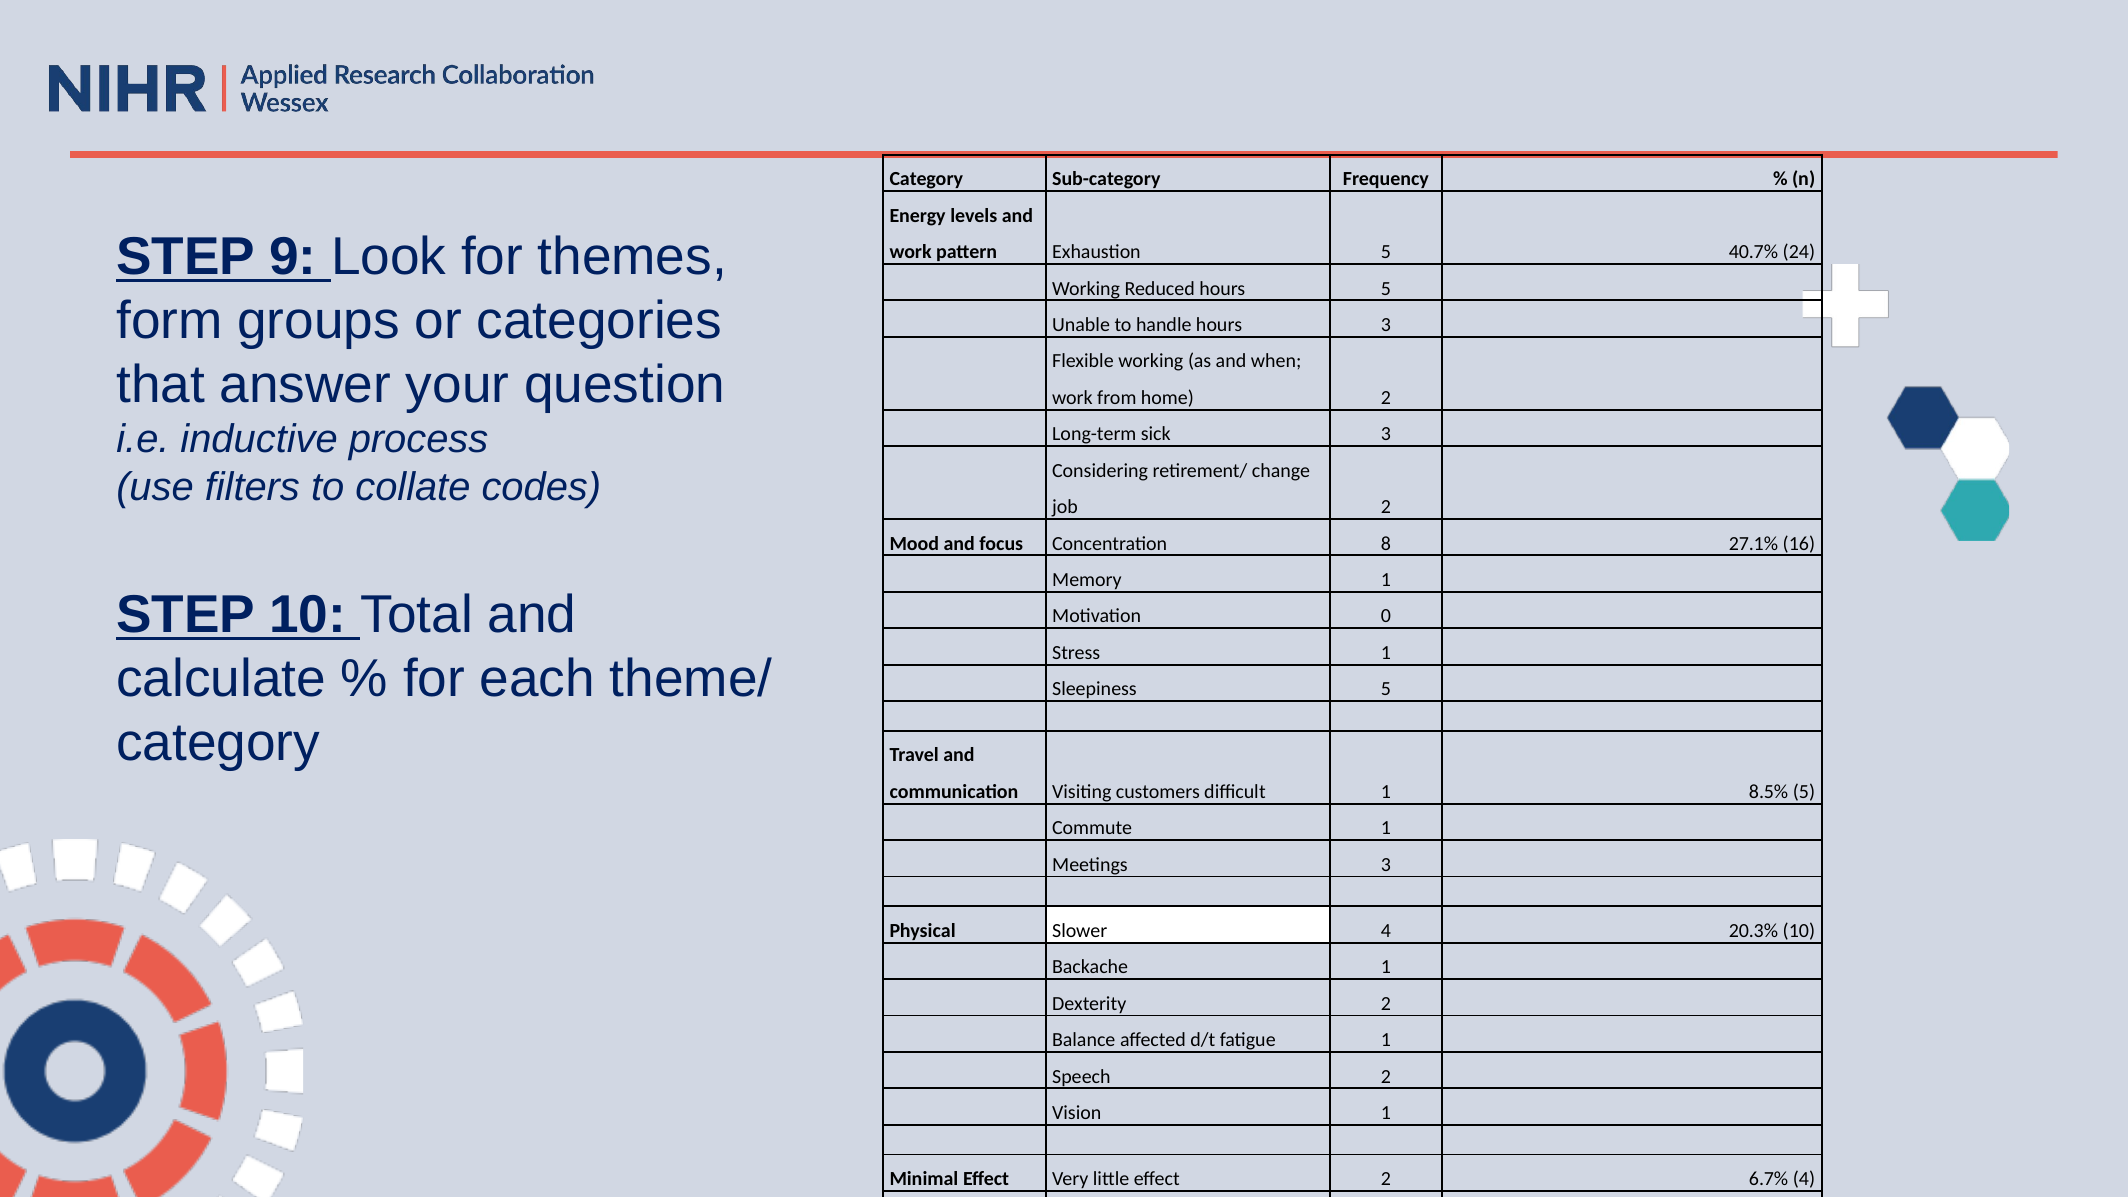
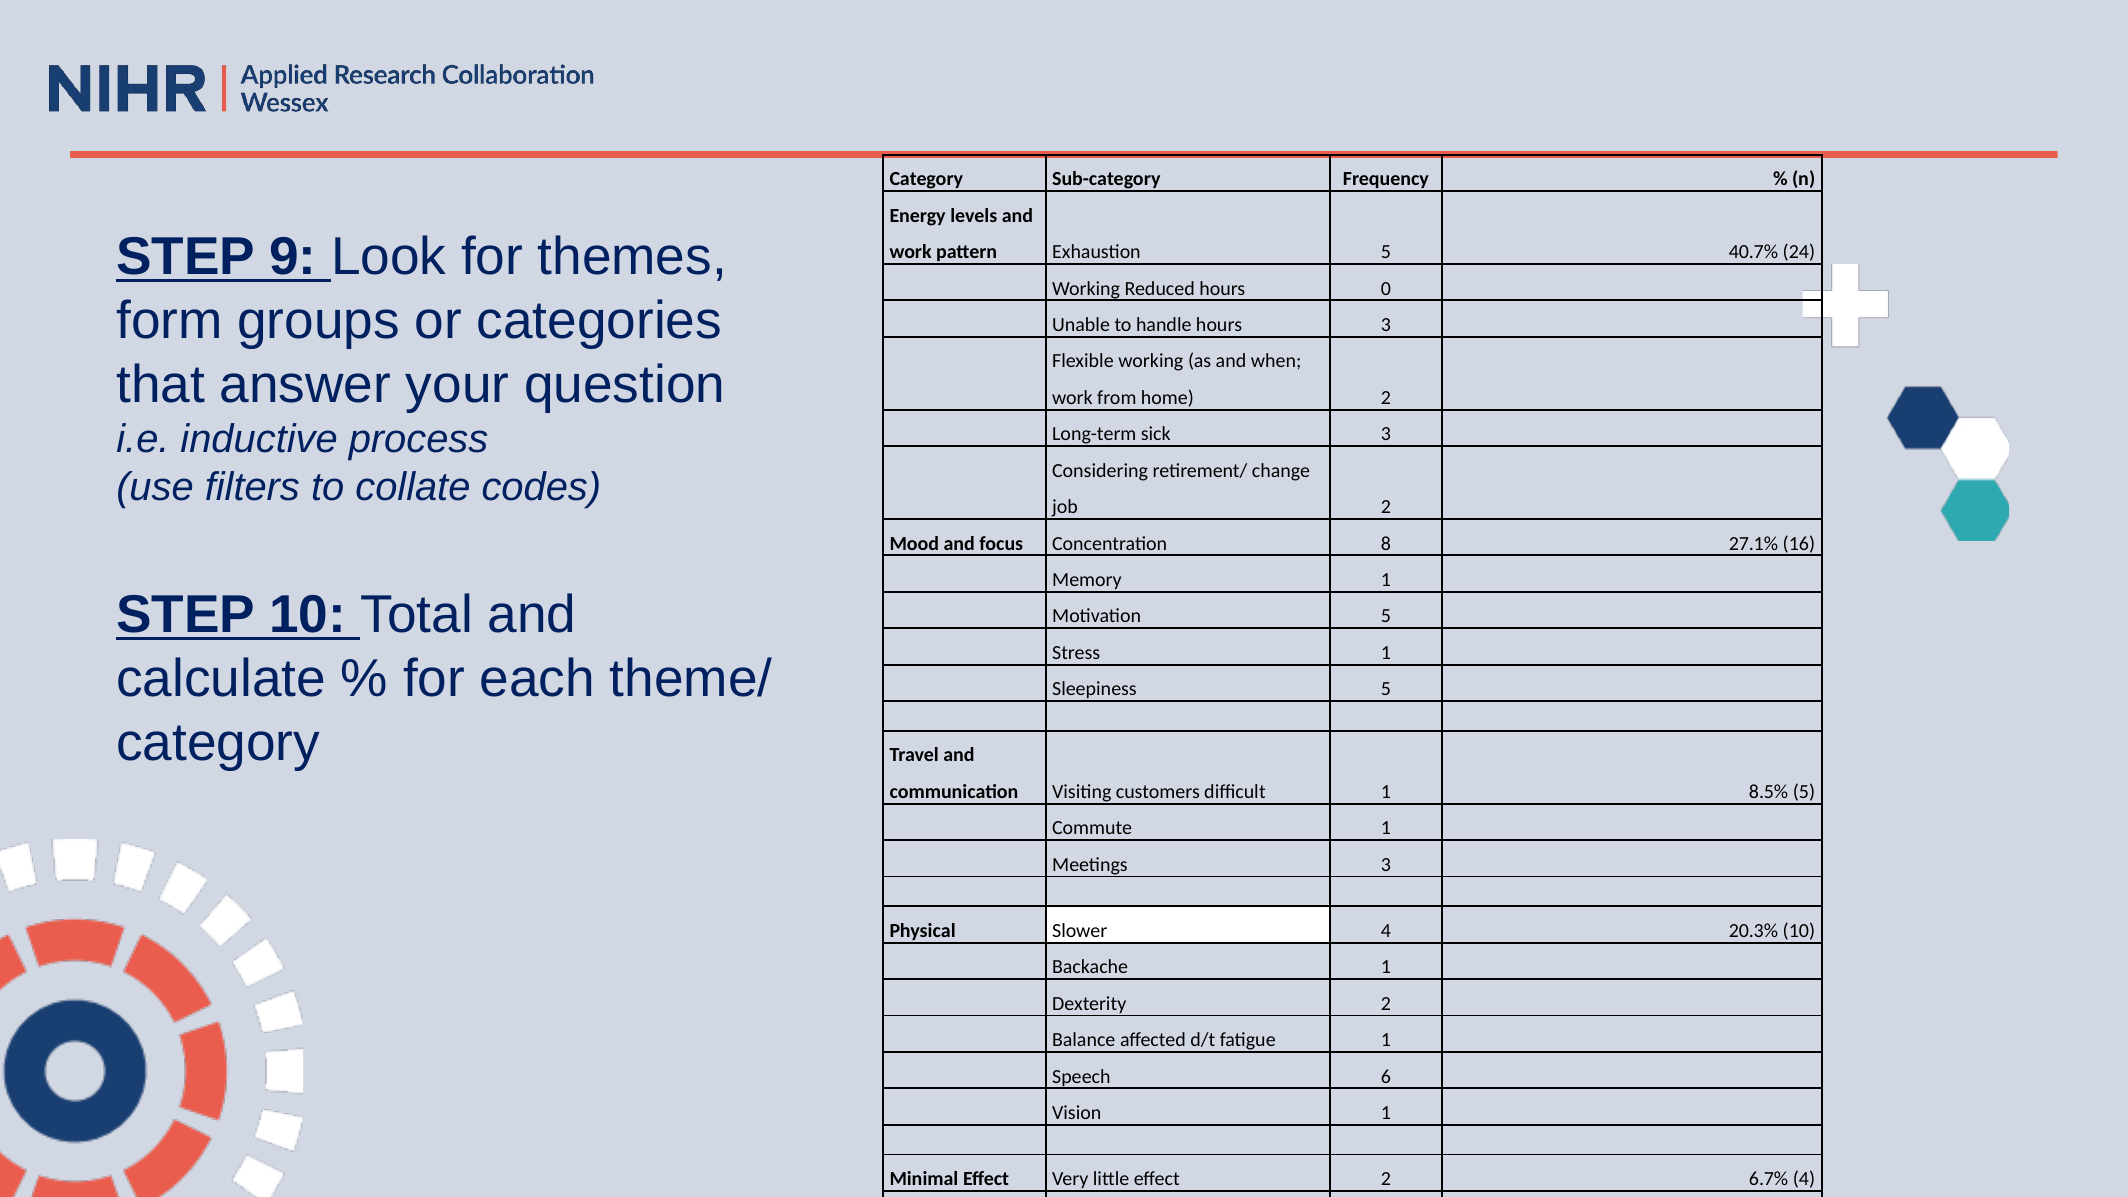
hours 5: 5 -> 0 (1386, 288)
Motivation 0: 0 -> 5 (1386, 616)
Speech 2: 2 -> 6 (1386, 1076)
